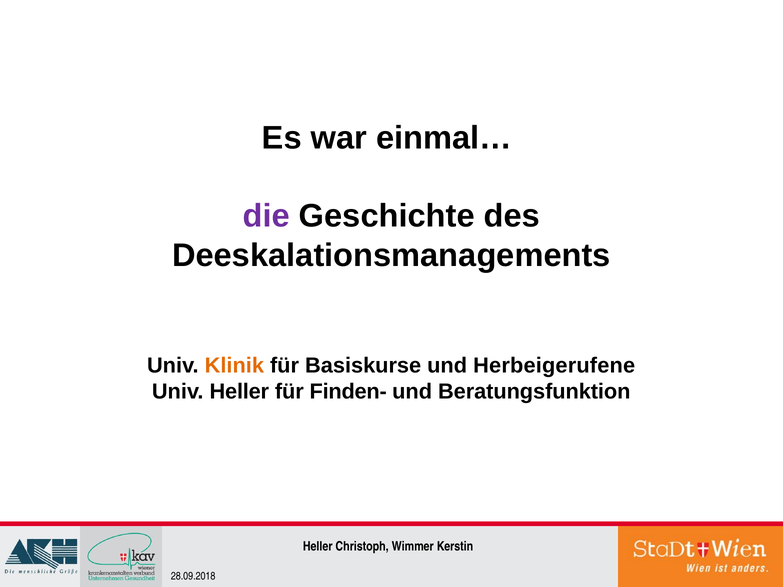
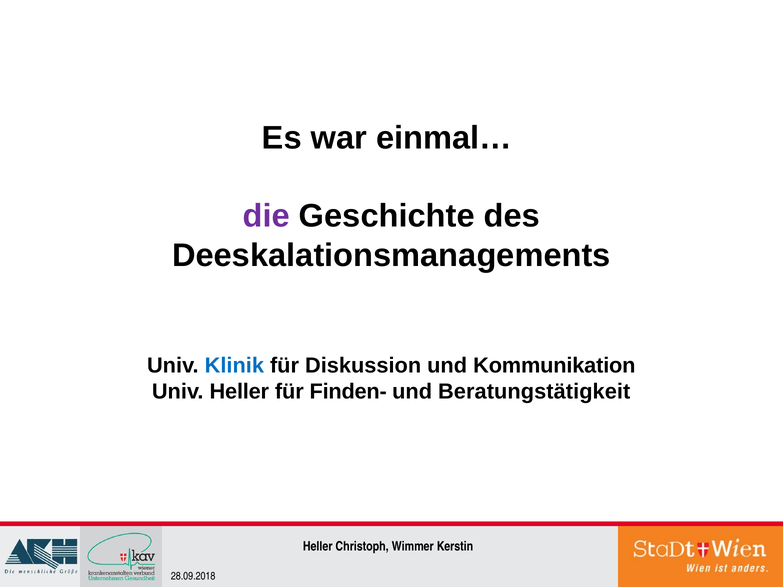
Klinik colour: orange -> blue (234, 366)
Basiskurse: Basiskurse -> Diskussion (363, 366)
Herbeigerufene: Herbeigerufene -> Kommunikation (554, 366)
Beratungsfunktion: Beratungsfunktion -> Beratungstätigkeit (534, 392)
